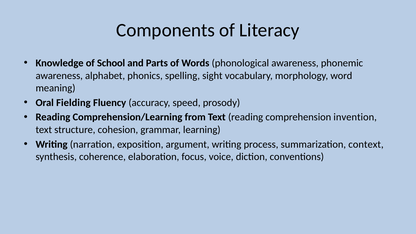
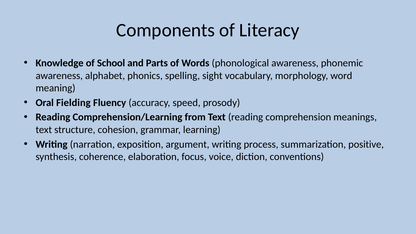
invention: invention -> meanings (355, 117)
context: context -> positive (366, 144)
